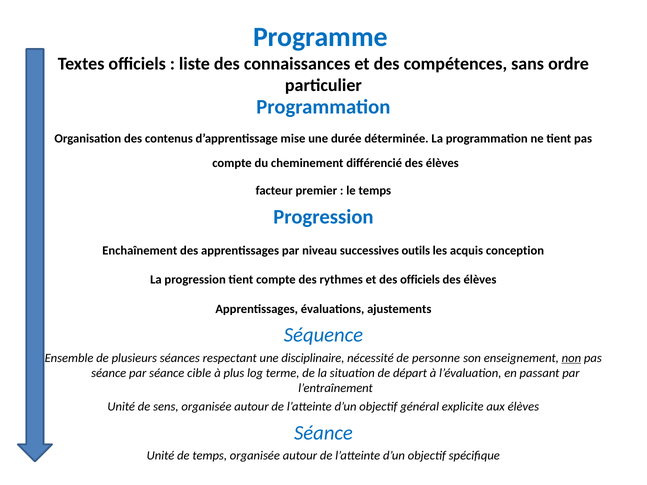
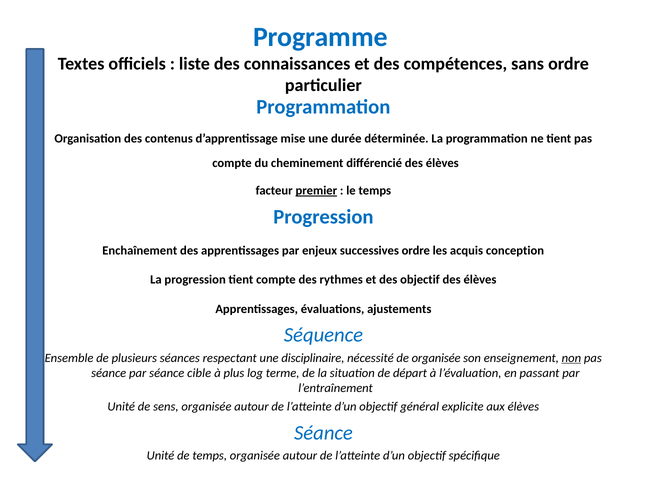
premier underline: none -> present (316, 191)
niveau: niveau -> enjeux (320, 251)
successives outils: outils -> ordre (416, 251)
des officiels: officiels -> objectif (420, 280)
de personne: personne -> organisée (436, 358)
